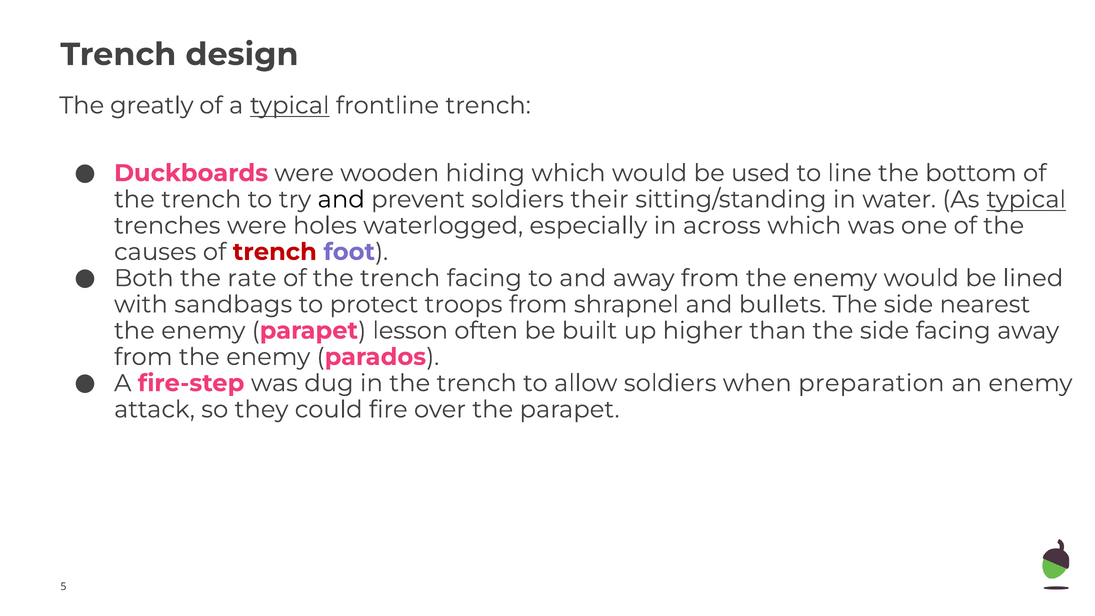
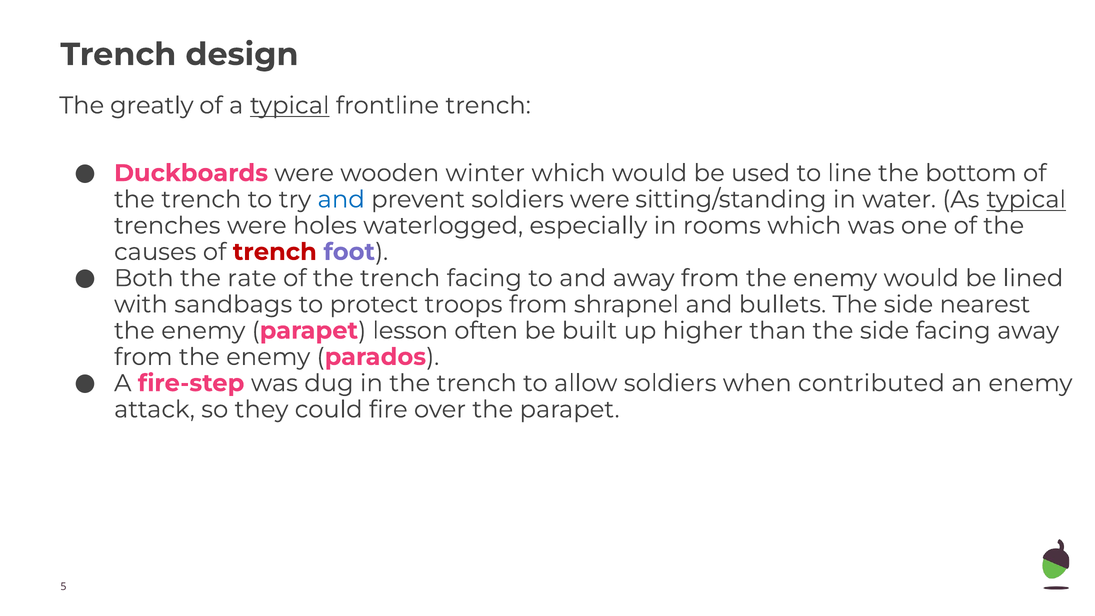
hiding: hiding -> winter (485, 173)
and colour: black -> blue (341, 199)
soldiers their: their -> were (600, 199)
across: across -> rooms (722, 226)
preparation: preparation -> contributed (871, 383)
